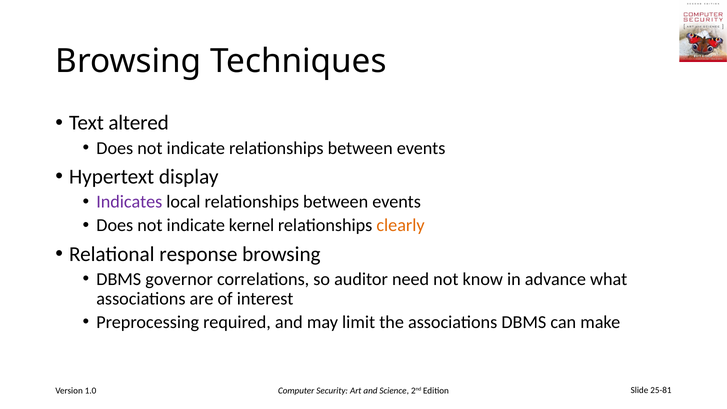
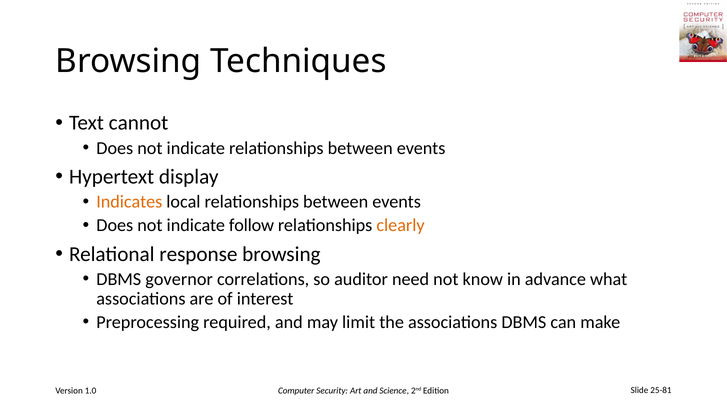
altered: altered -> cannot (139, 123)
Indicates colour: purple -> orange (129, 202)
kernel: kernel -> follow (252, 225)
